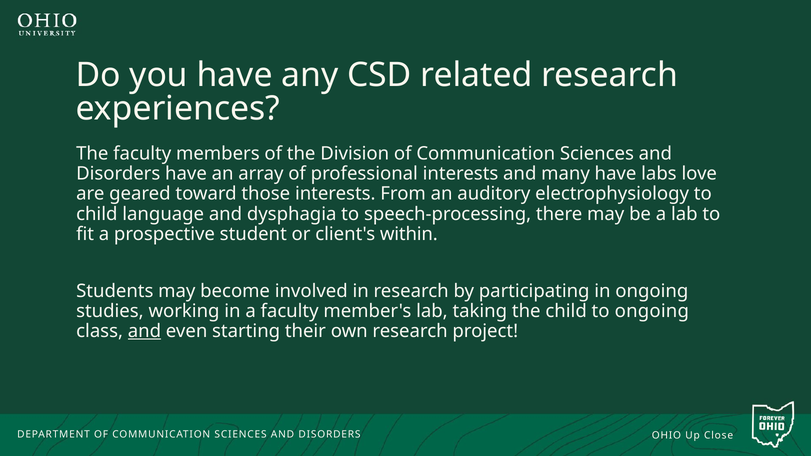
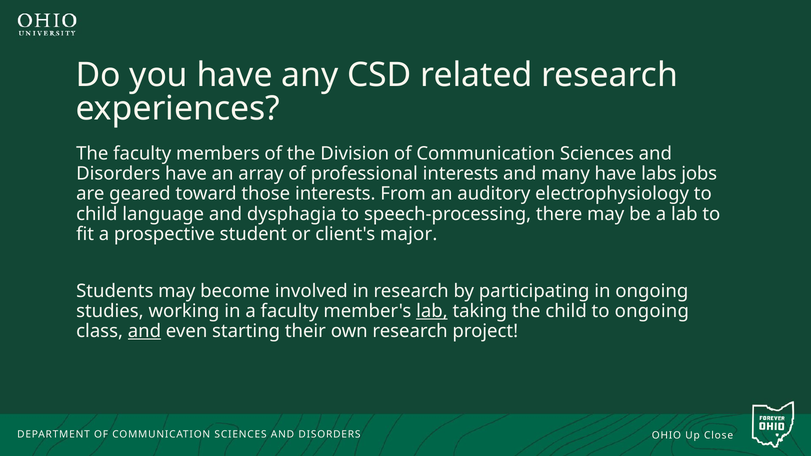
love: love -> jobs (699, 174)
within: within -> major (409, 234)
lab underline: none -> present (432, 311)
